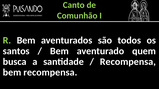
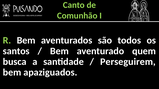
Recompensa: Recompensa -> Perseguirem (128, 62)
bem recompensa: recompensa -> apaziguados (50, 73)
